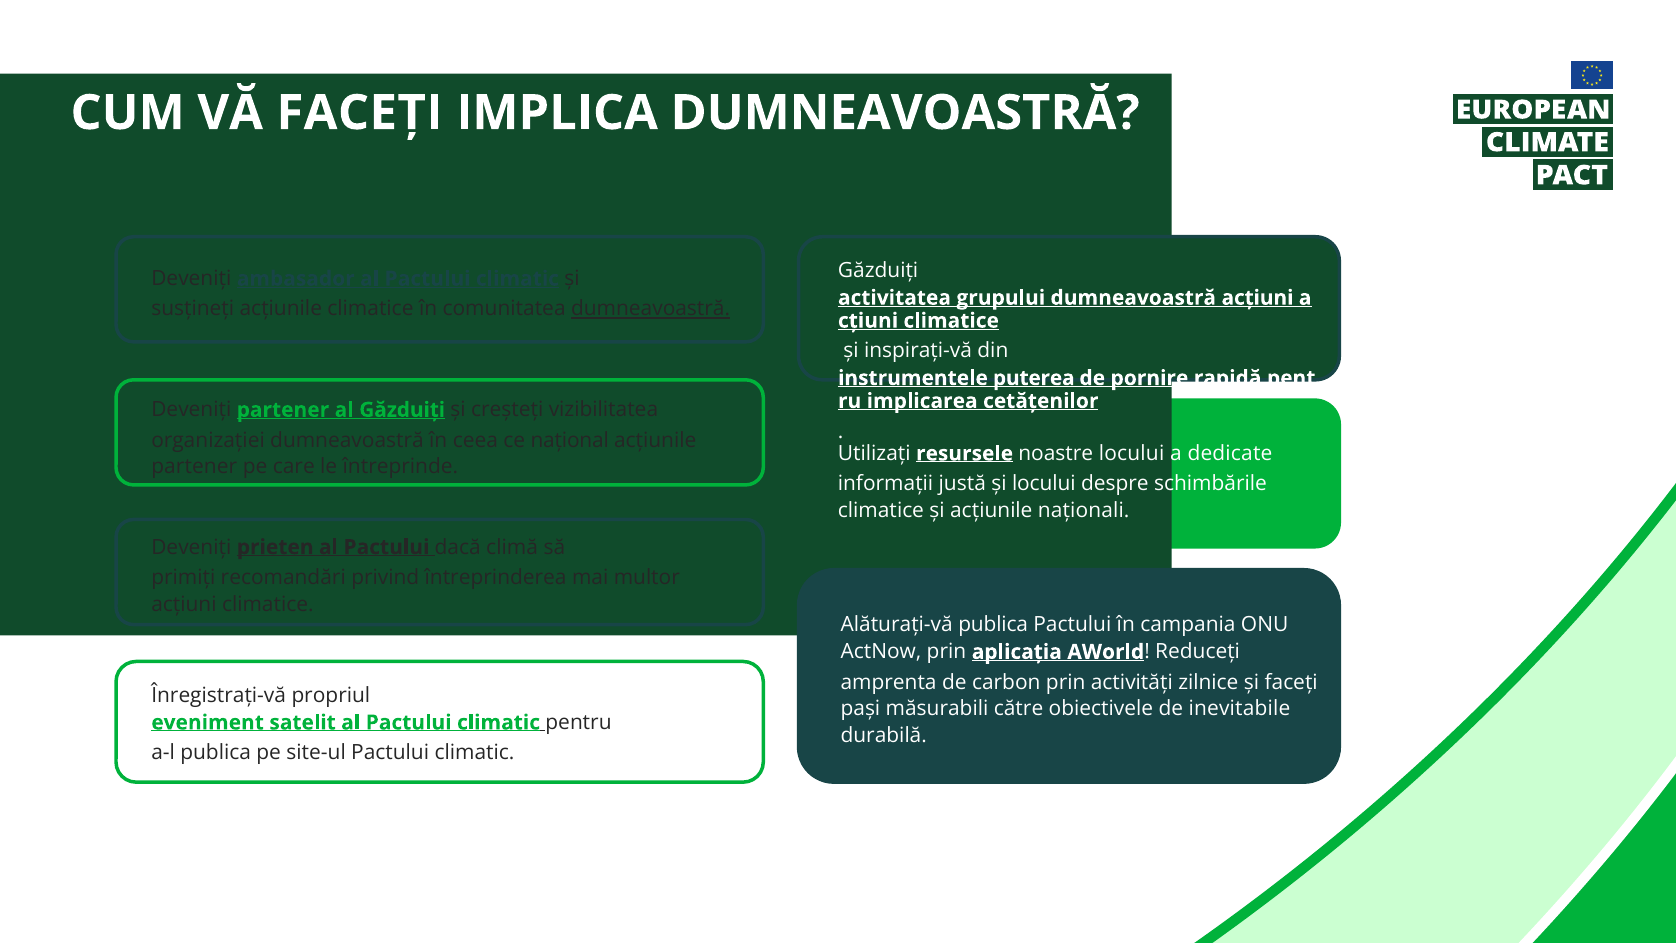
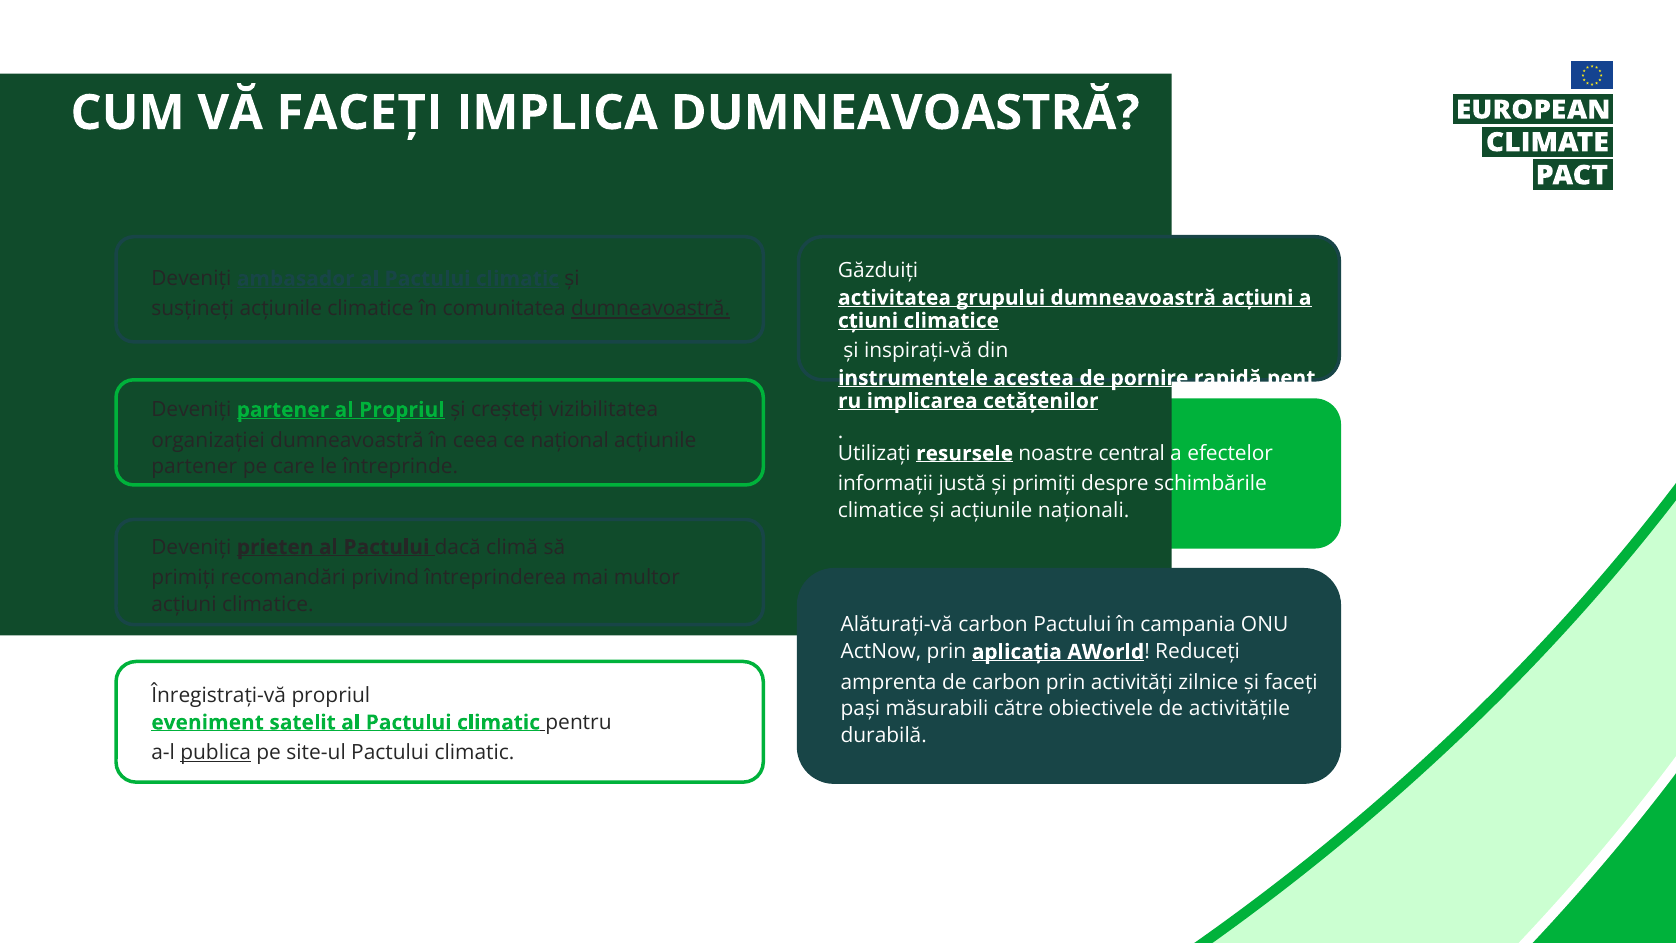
puterea: puterea -> acestea (1034, 378)
al Găzduiți: Găzduiți -> Propriul (402, 410)
noastre locului: locului -> central (1132, 453)
dedicate: dedicate -> efectelor (1230, 453)
și locului: locului -> primiți (1044, 484)
Alăturați-vă publica: publica -> carbon (993, 625)
inevitabile: inevitabile -> activitățile (1240, 709)
publica underline: none -> present (216, 753)
